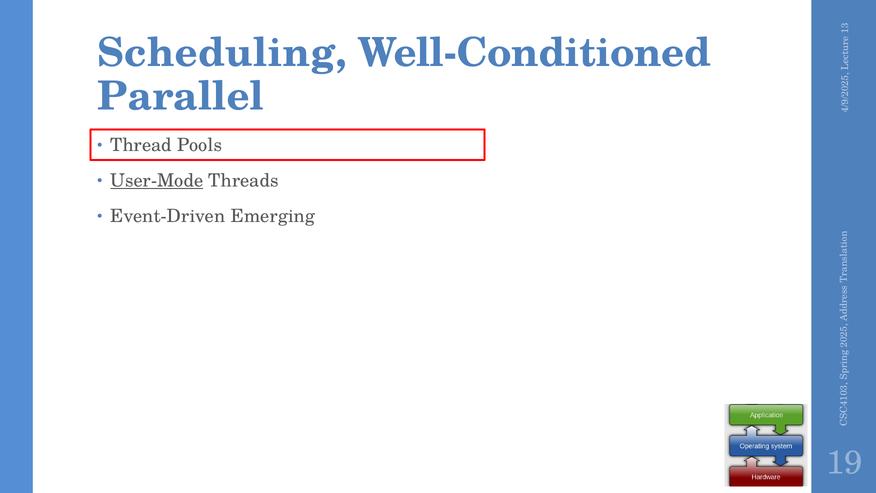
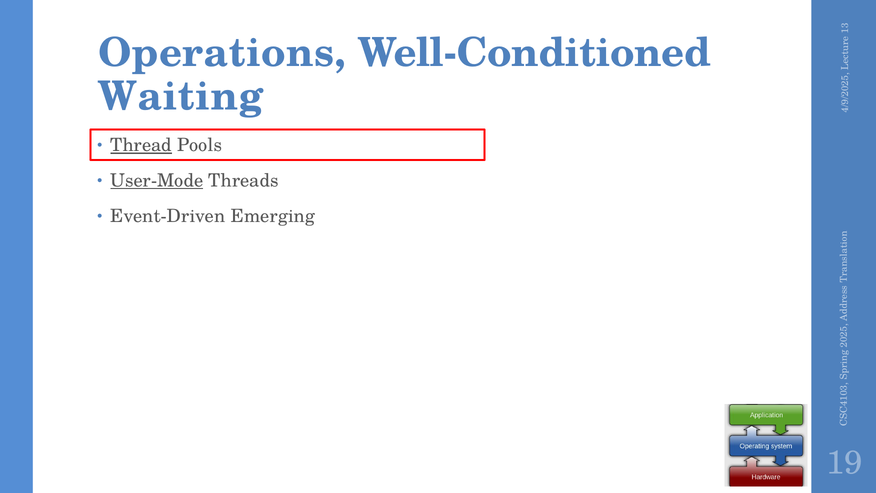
Scheduling: Scheduling -> Operations (222, 53)
Parallel: Parallel -> Waiting (180, 96)
Thread underline: none -> present (141, 145)
